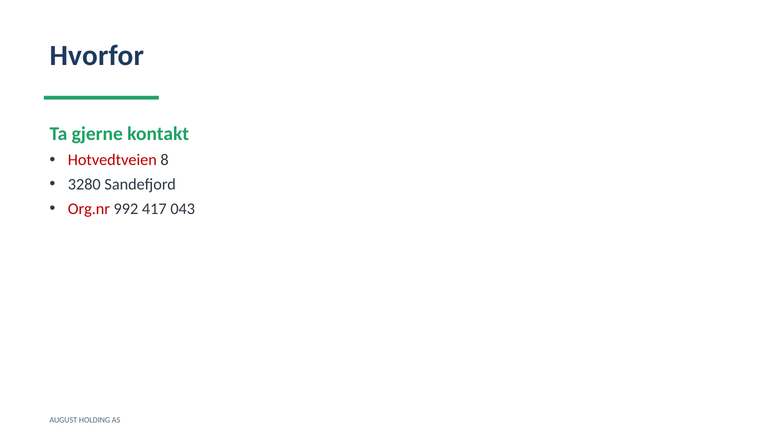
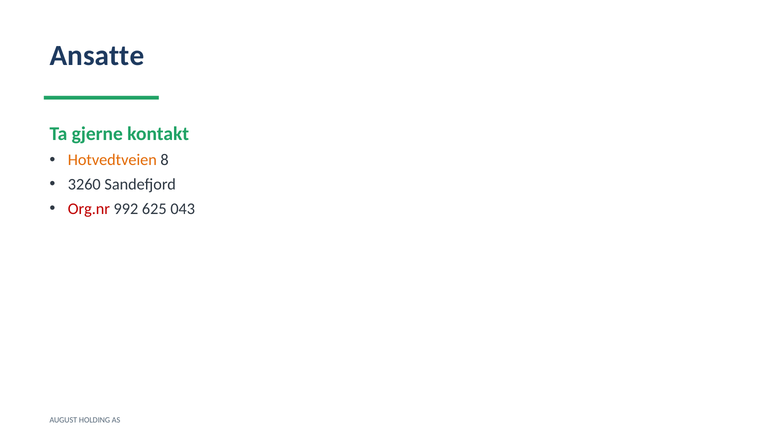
Hvorfor: Hvorfor -> Ansatte (97, 56)
Hotvedtveien colour: red -> orange (112, 160)
3280: 3280 -> 3260 (84, 185)
417: 417 -> 625 (154, 209)
